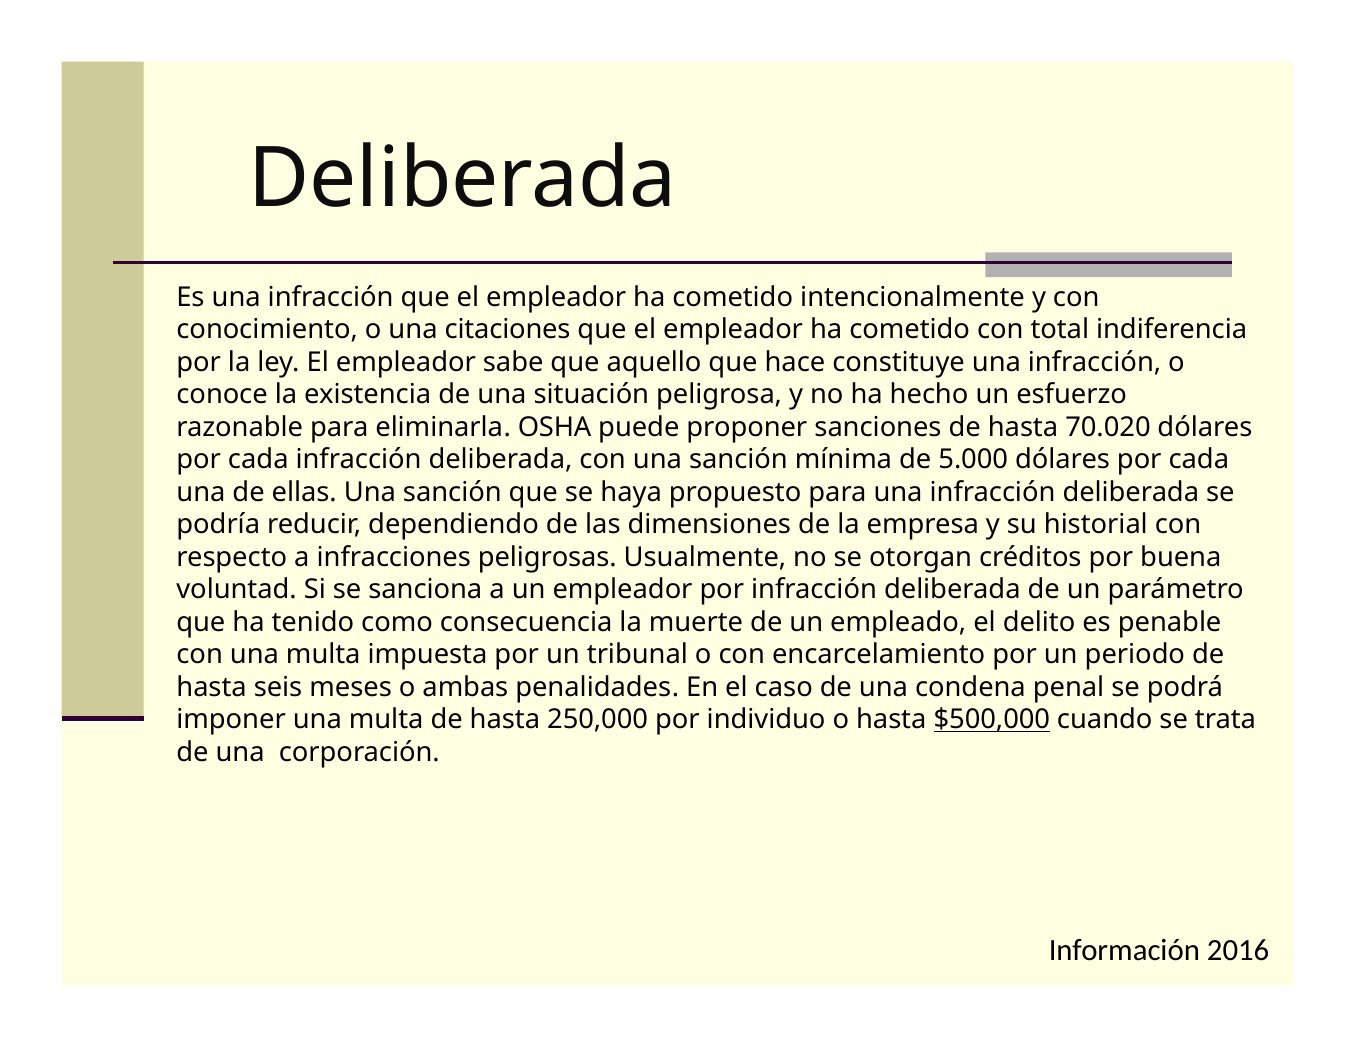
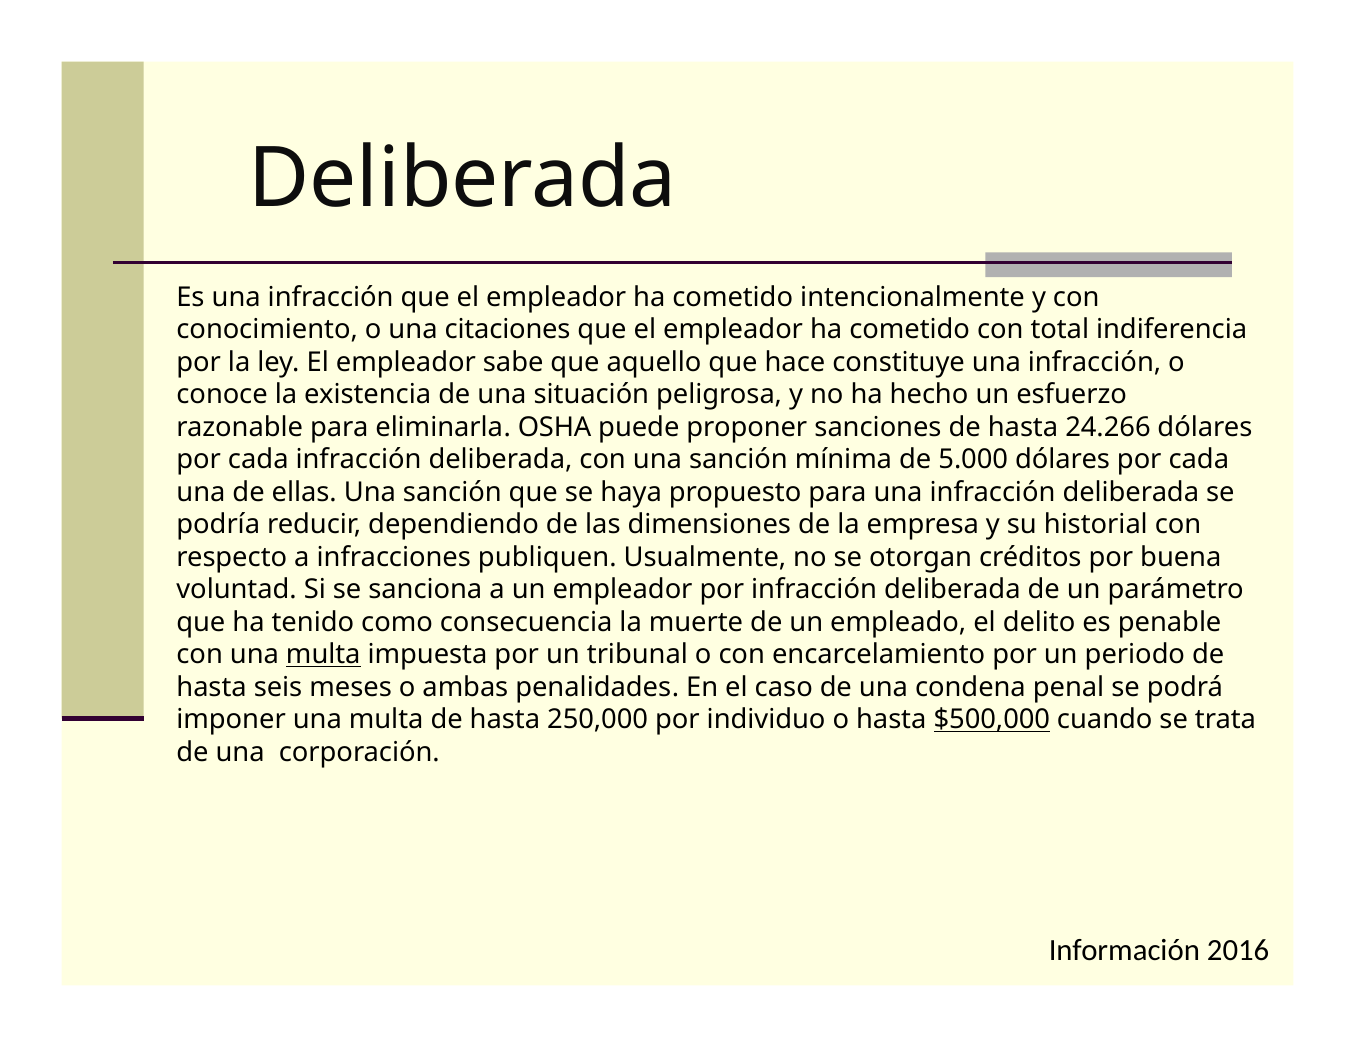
70.020: 70.020 -> 24.266 (1108, 427)
peligrosas: peligrosas -> publiquen (547, 557)
multa underline: none -> present (323, 655)
